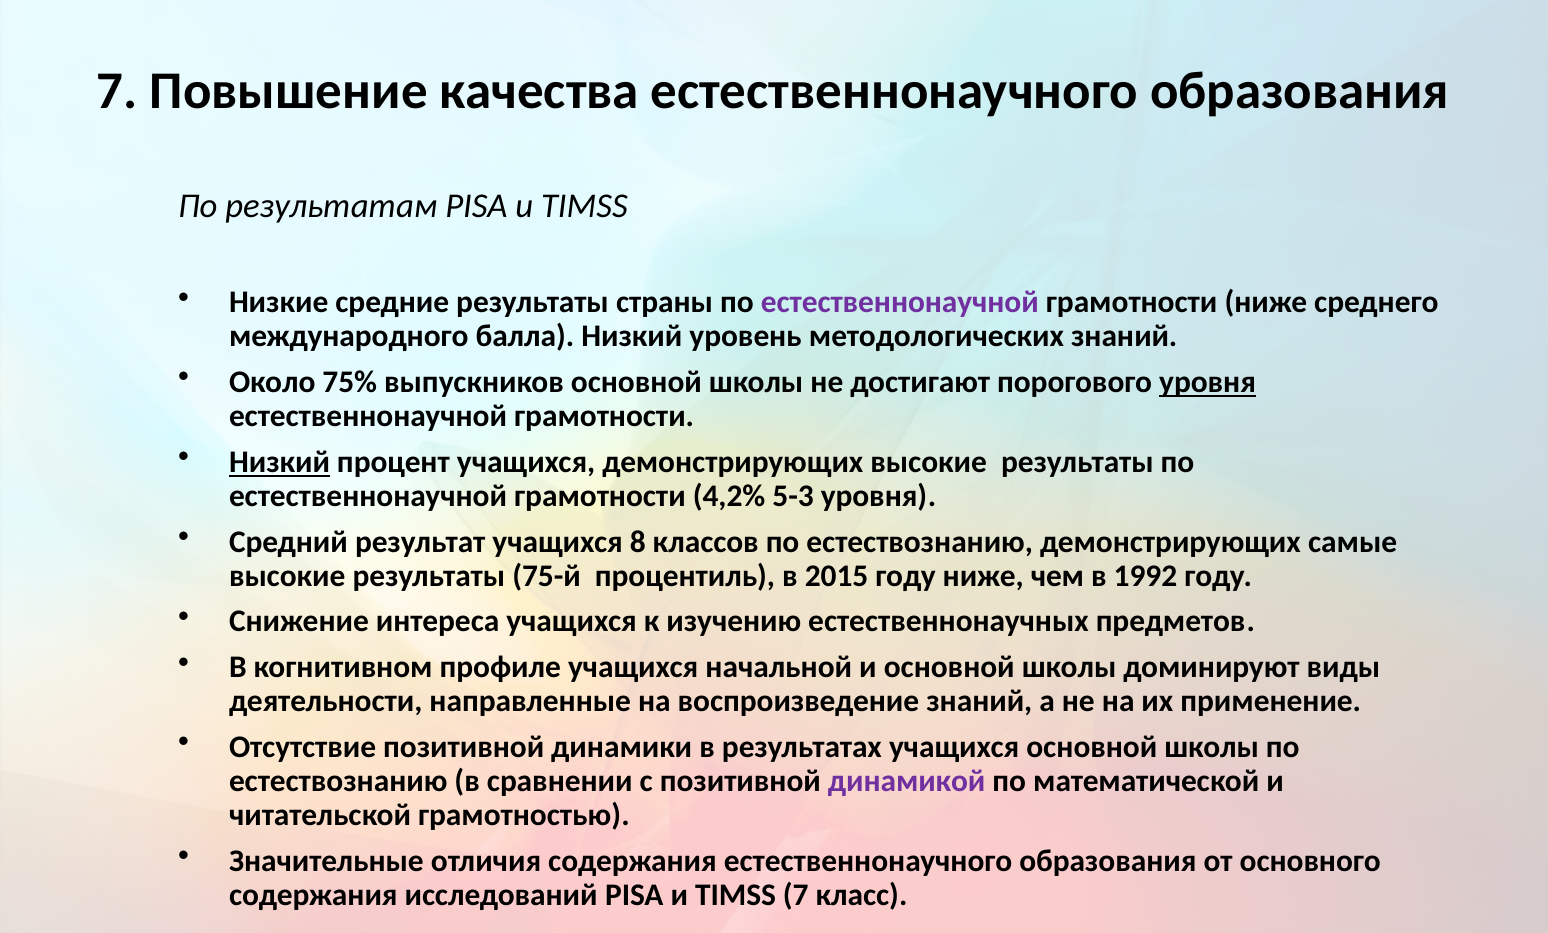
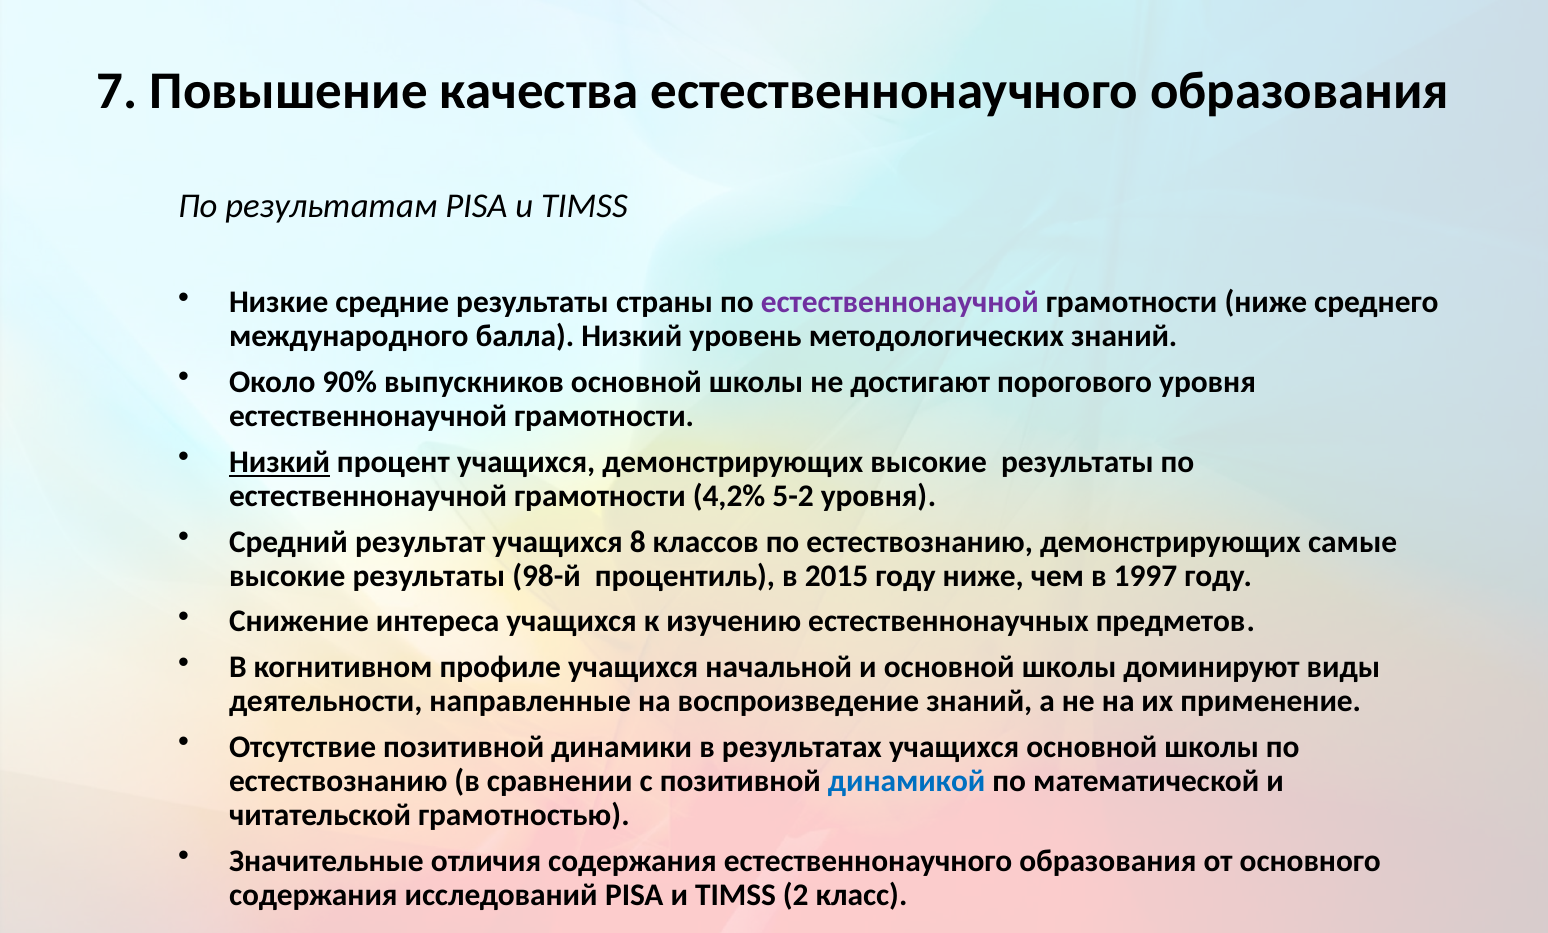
75%: 75% -> 90% (350, 383)
уровня underline: present -> none (1208, 383)
5-3: 5-3 -> 5-2 (793, 496)
75-й: 75-й -> 98-й (547, 576)
1992: 1992 -> 1997 (1145, 576)
динамикой colour: purple -> blue (907, 781)
TIMSS 7: 7 -> 2 (796, 895)
